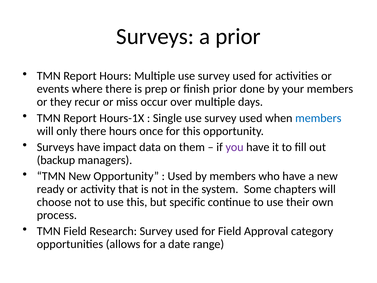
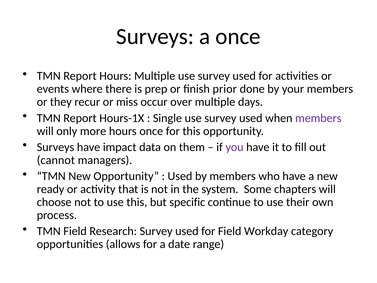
a prior: prior -> once (238, 36)
members colour: blue -> purple (318, 118)
only there: there -> more (93, 131)
backup: backup -> cannot (56, 160)
Approval: Approval -> Workday (266, 231)
